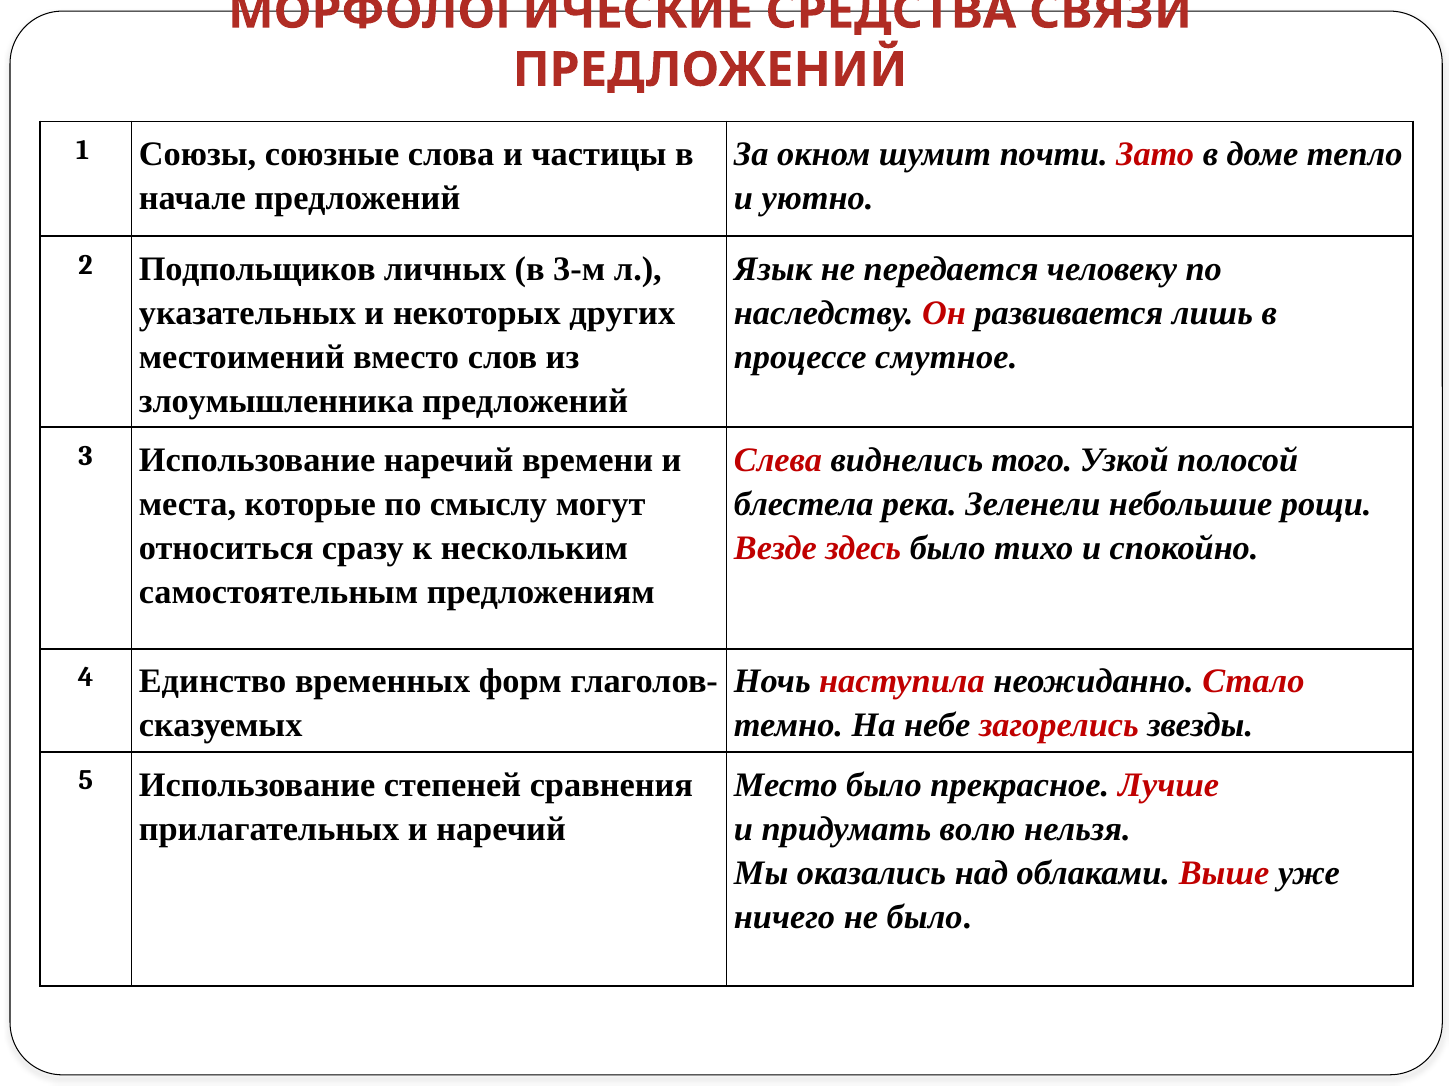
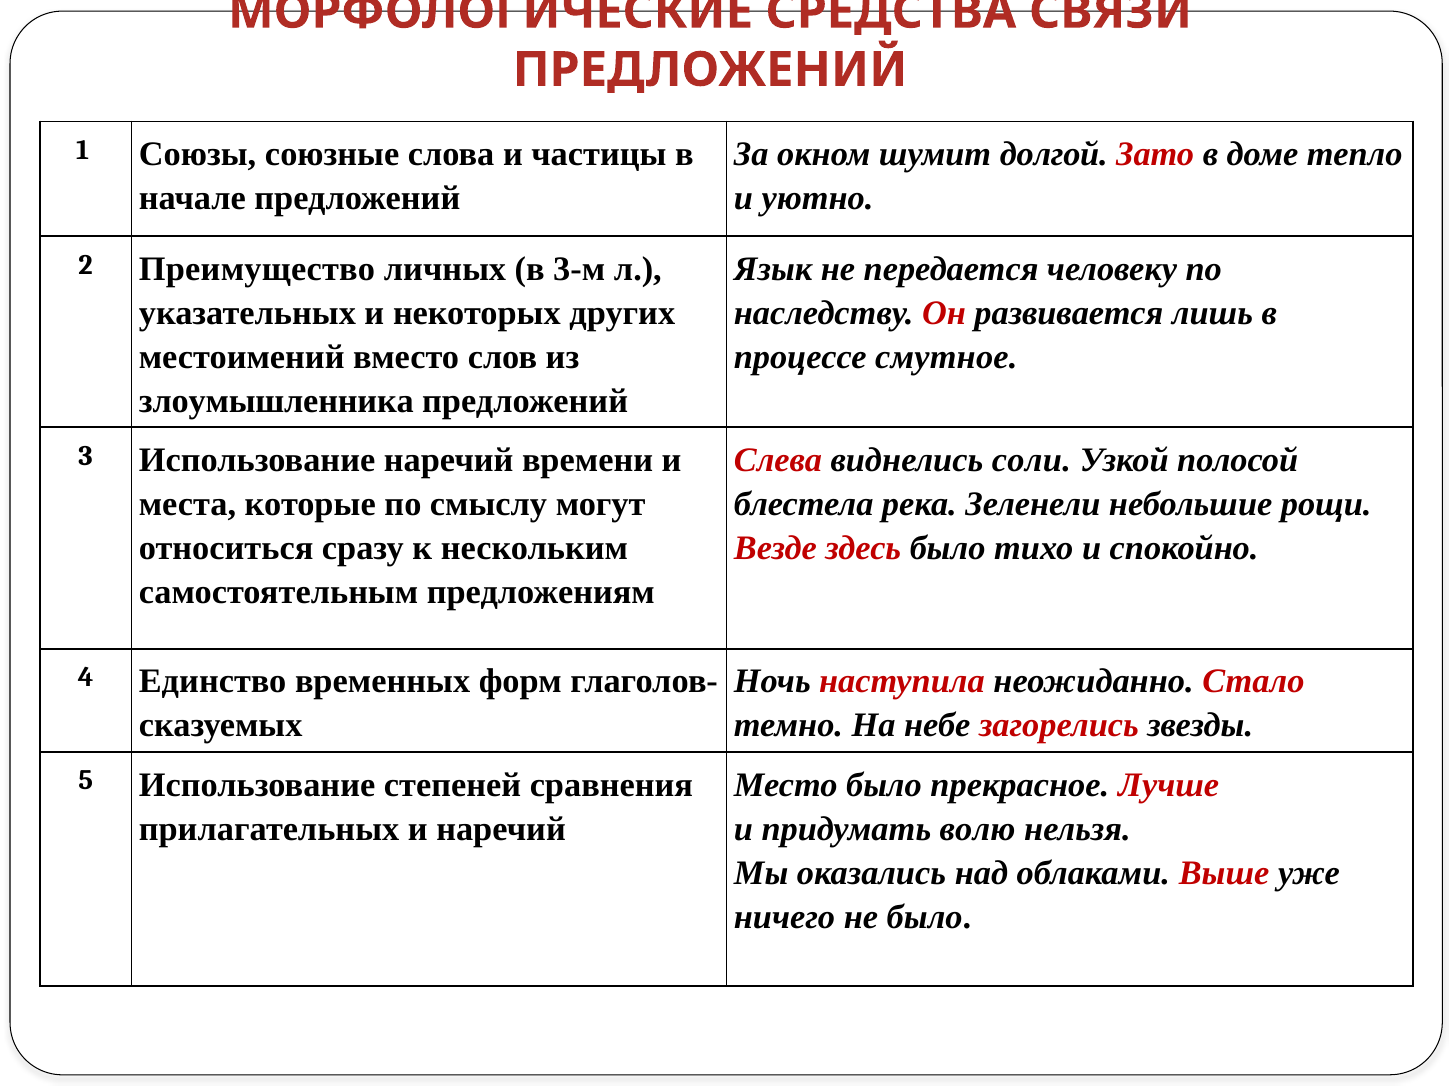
почти: почти -> долгой (1054, 154)
Подпольщиков: Подпольщиков -> Преимущество (257, 269)
того: того -> соли (1031, 460)
